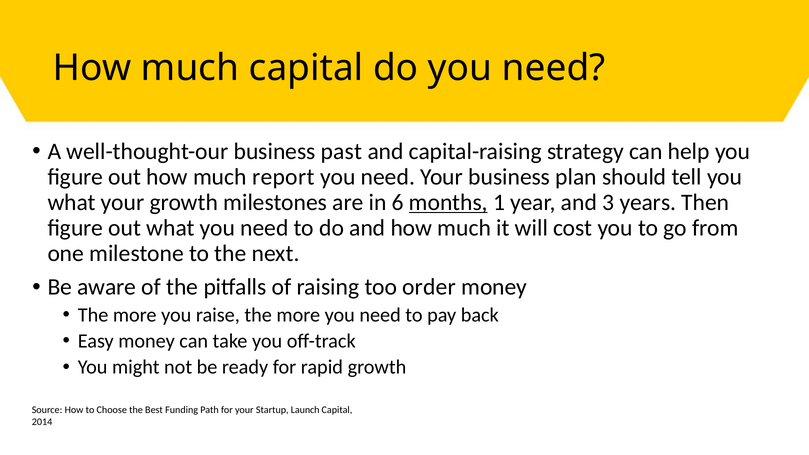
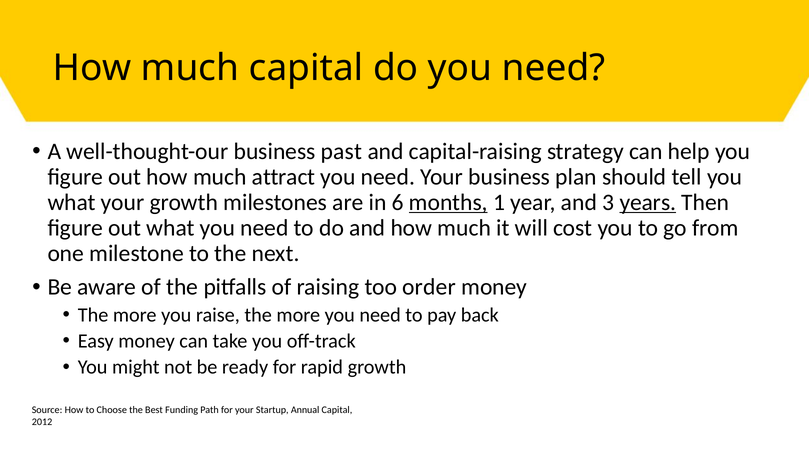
report: report -> attract (284, 177)
years underline: none -> present (648, 202)
Launch: Launch -> Annual (305, 410)
2014: 2014 -> 2012 (42, 422)
